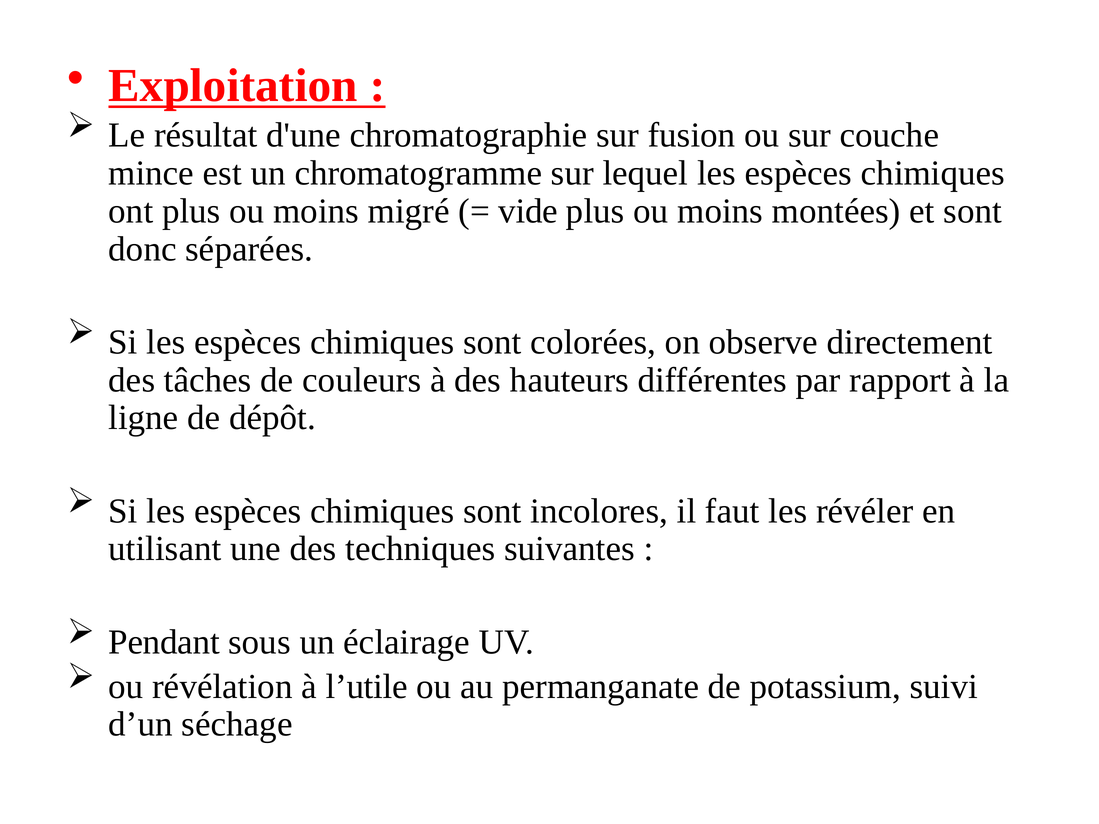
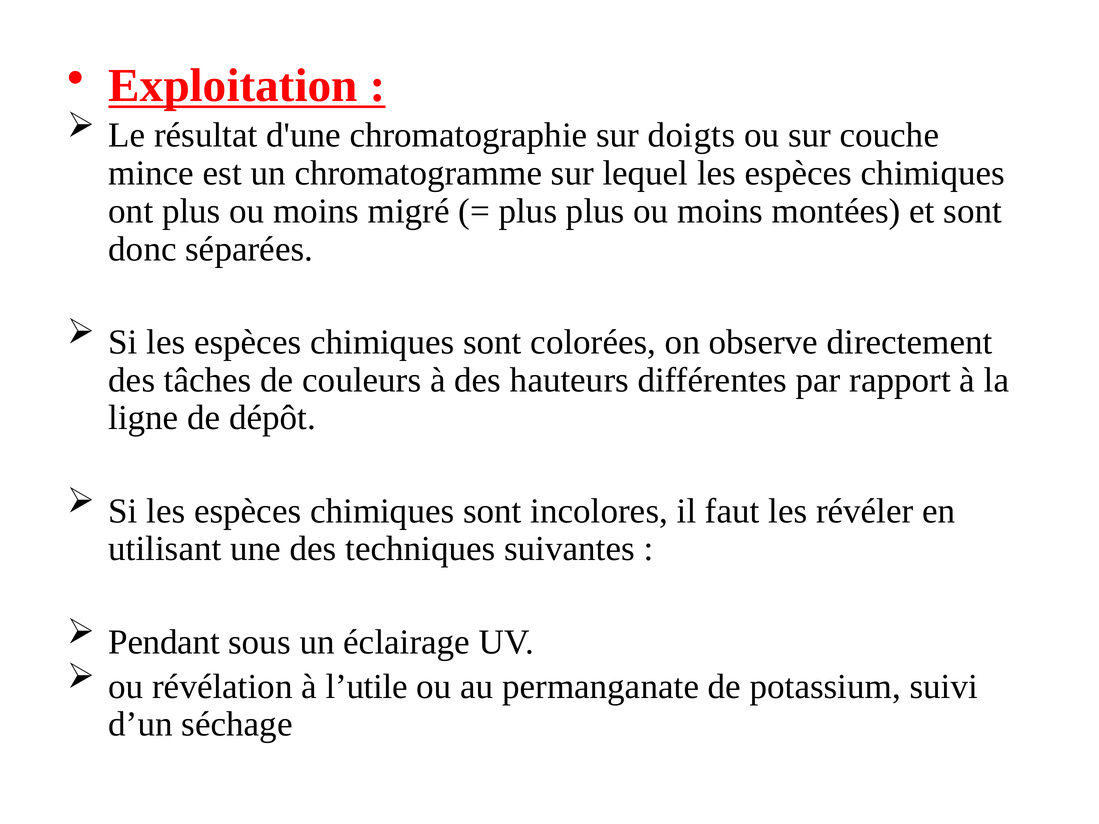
fusion: fusion -> doigts (691, 135)
vide: vide -> plus (528, 211)
